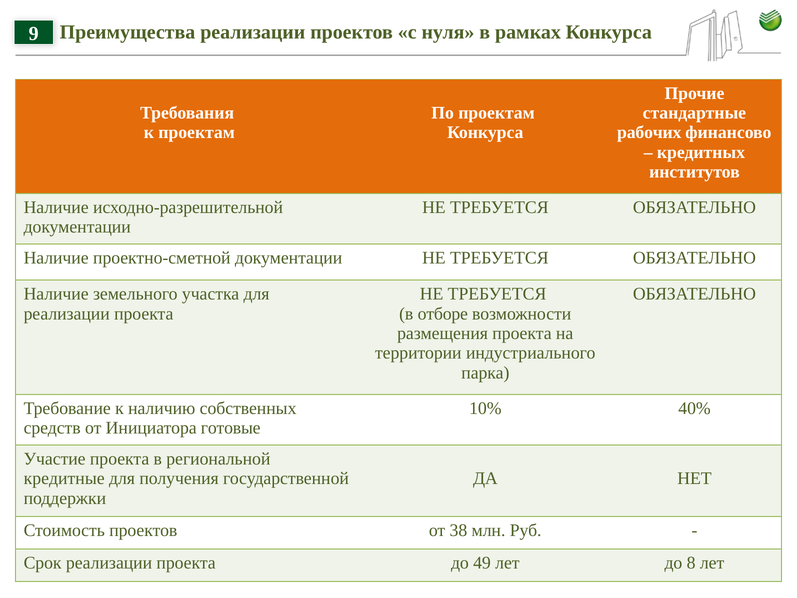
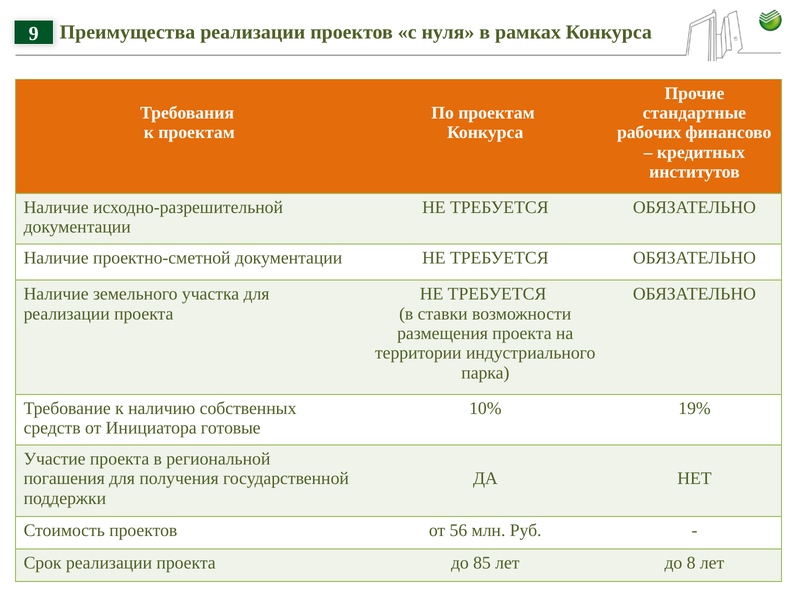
отборе: отборе -> ставки (443, 314)
40%: 40% -> 19% (695, 408)
кредитные: кредитные -> погашения (64, 478)
38: 38 -> 56 (458, 530)
49: 49 -> 85 (482, 563)
